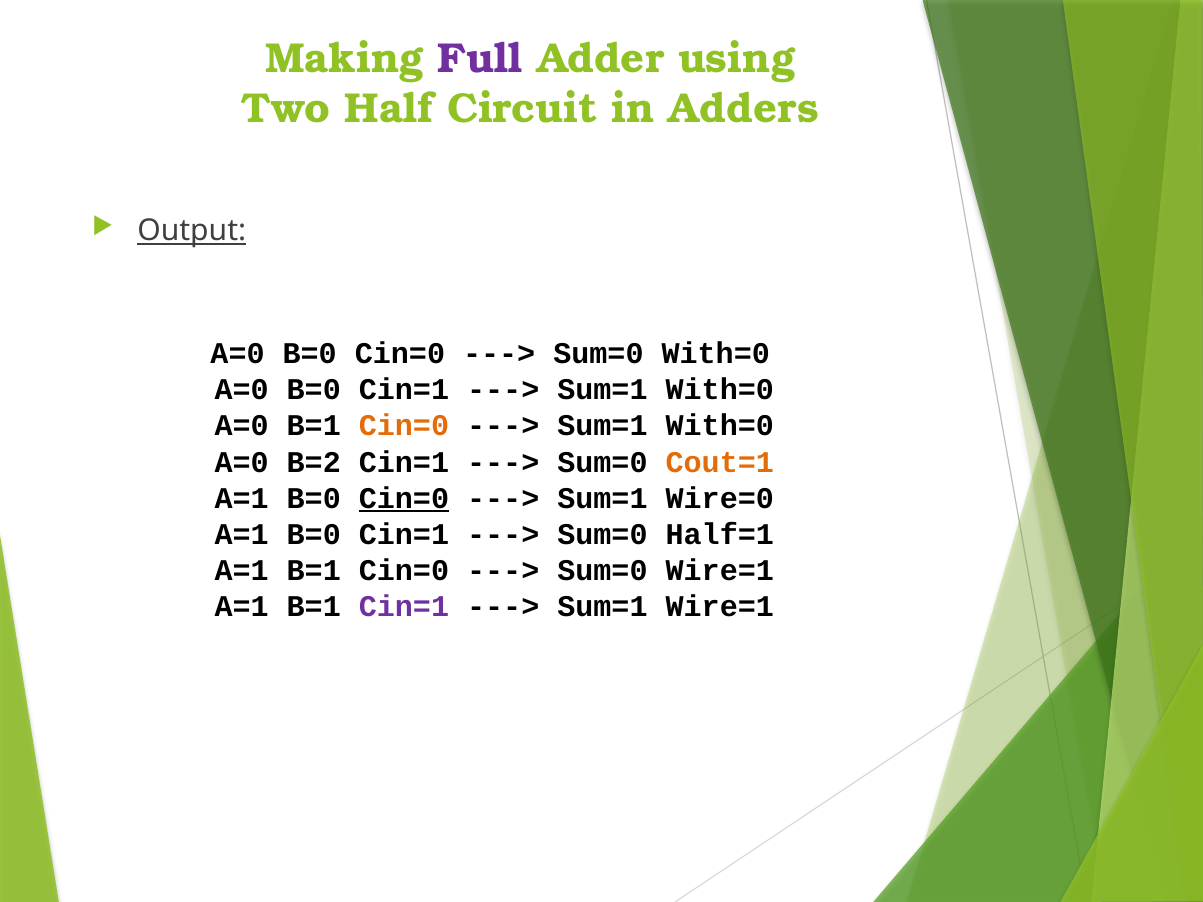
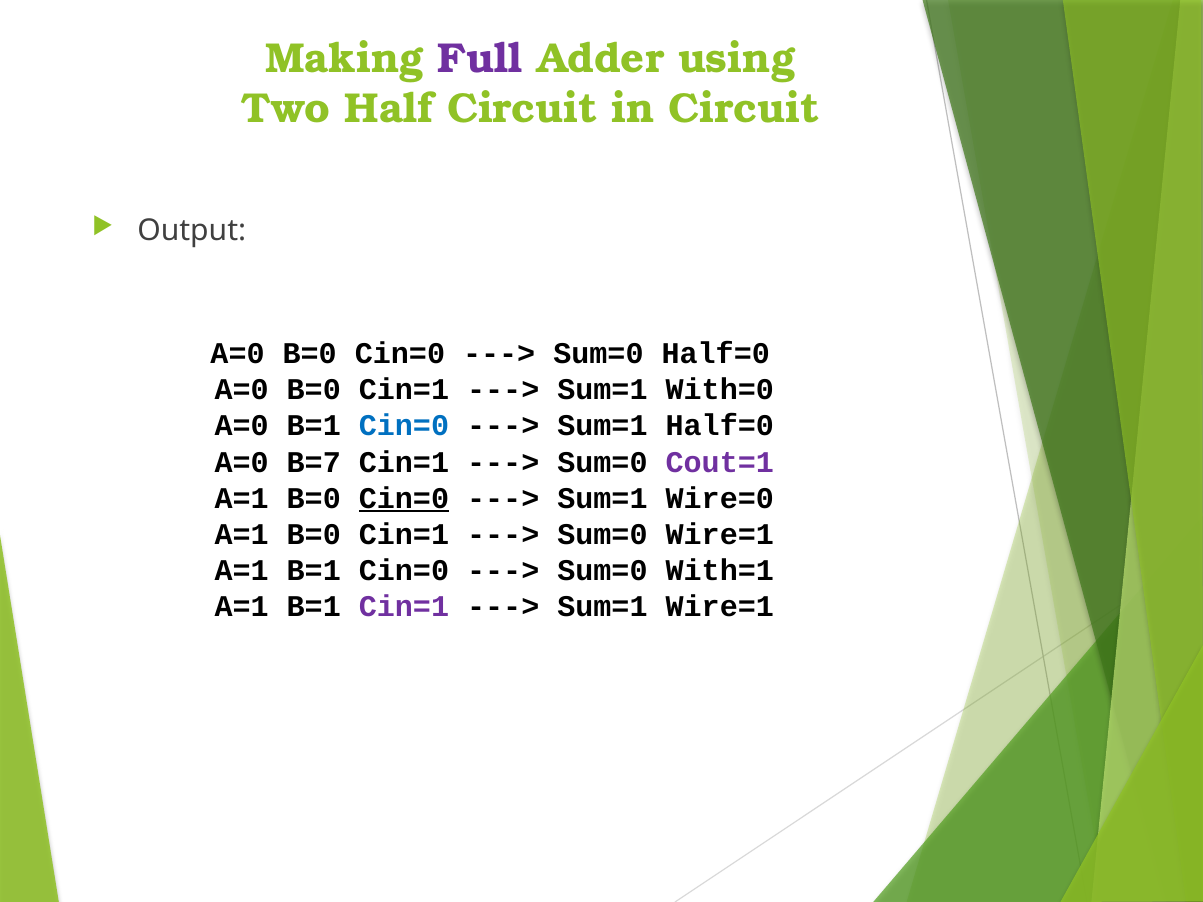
in Adders: Adders -> Circuit (744, 109)
Output underline: present -> none (192, 231)
Sum=0 With=0: With=0 -> Half=0 (716, 354)
Cin=0 colour: orange -> blue (404, 426)
With=0: With=0 -> Half=0 (720, 426)
B=2: B=2 -> B=7 (314, 462)
Cout=1 colour: orange -> purple (720, 462)
Sum=0 Half=1: Half=1 -> Wire=1 (720, 534)
Sum=0 Wire=1: Wire=1 -> With=1 (720, 571)
